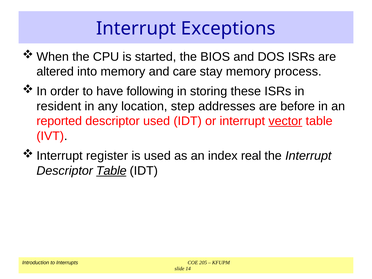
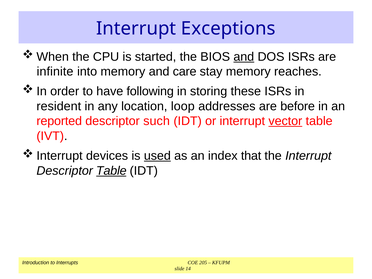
and underline: none -> present (244, 57)
altered: altered -> infinite (55, 72)
process: process -> reaches (298, 72)
step: step -> loop (183, 106)
descriptor used: used -> such (157, 121)
register: register -> devices (107, 156)
used underline: none -> present (157, 156)
real: real -> that (251, 156)
